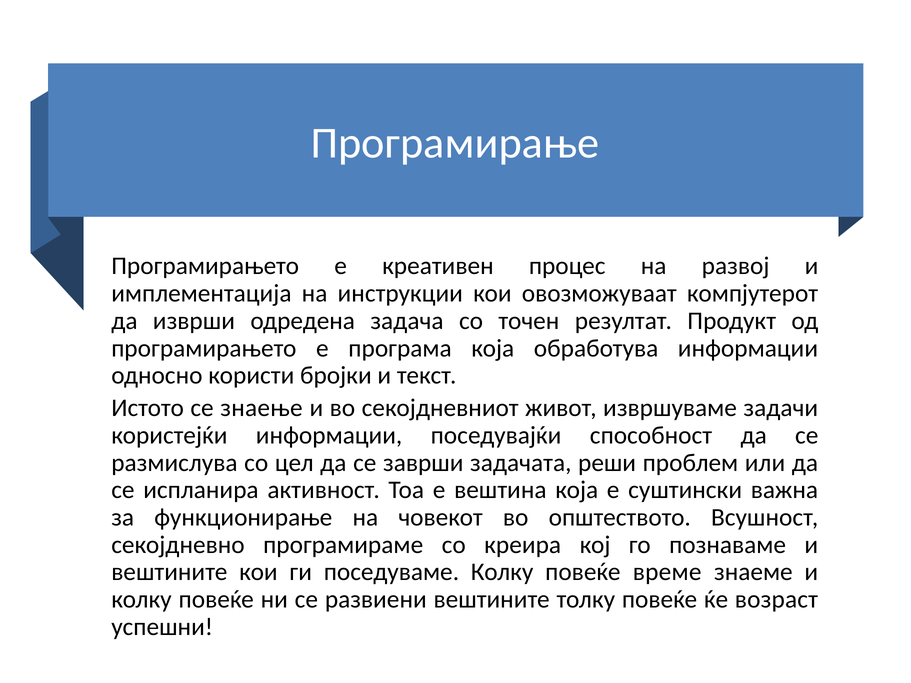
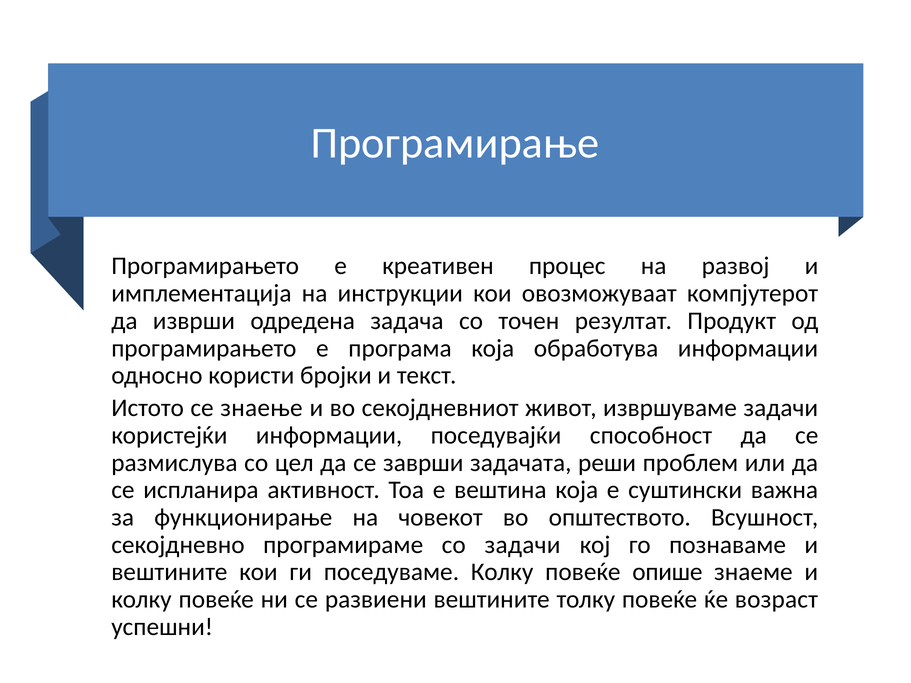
со креира: креира -> задачи (523, 545)
време: време -> опише (667, 572)
